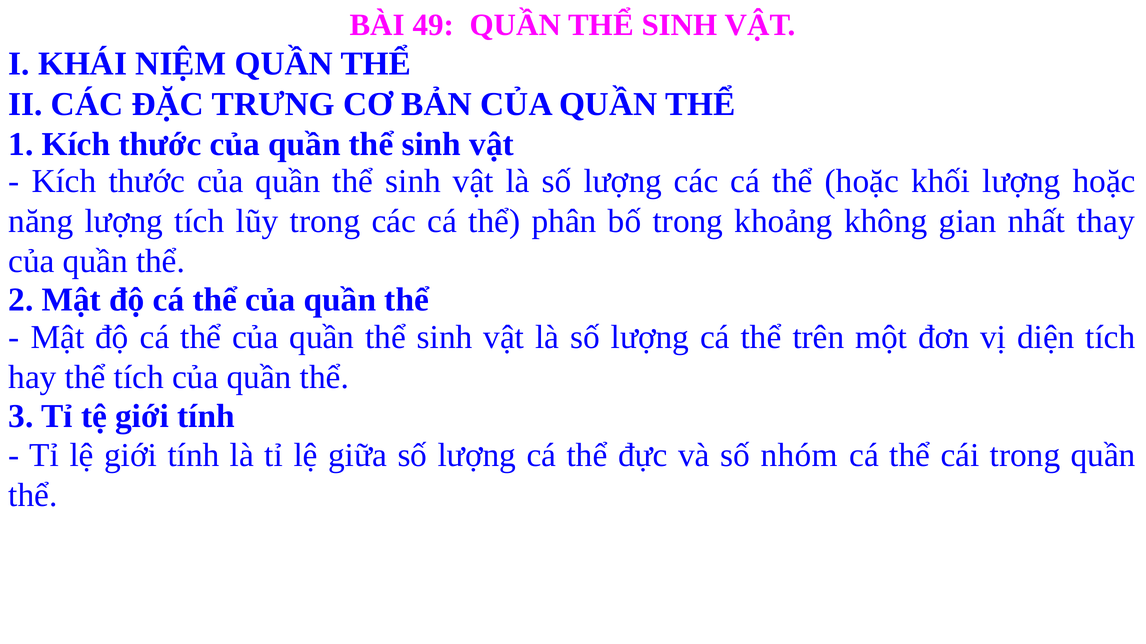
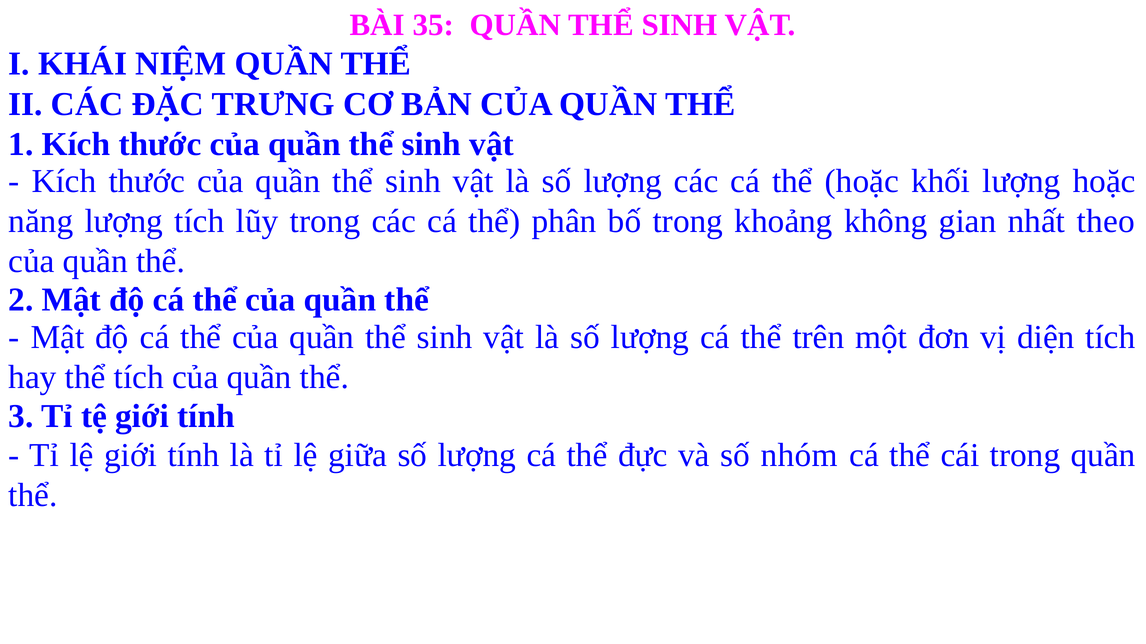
49: 49 -> 35 (433, 25)
thay: thay -> theo (1106, 221)
